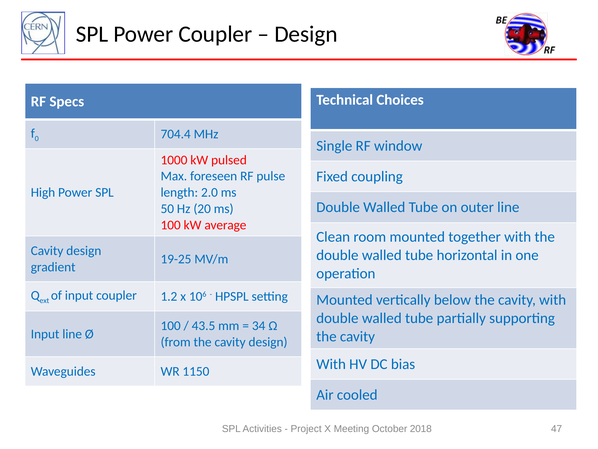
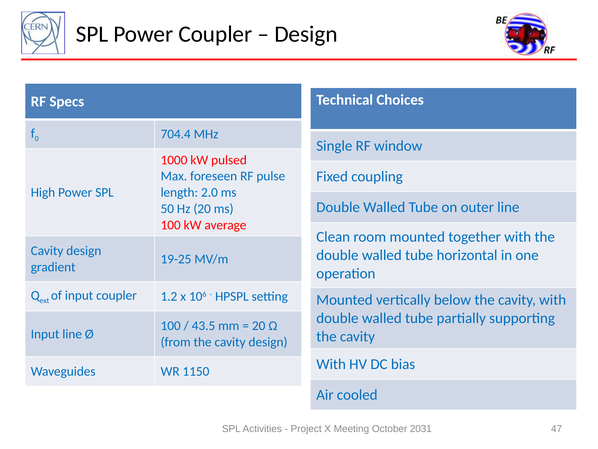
34: 34 -> 20 (259, 325)
2018: 2018 -> 2031 (421, 428)
